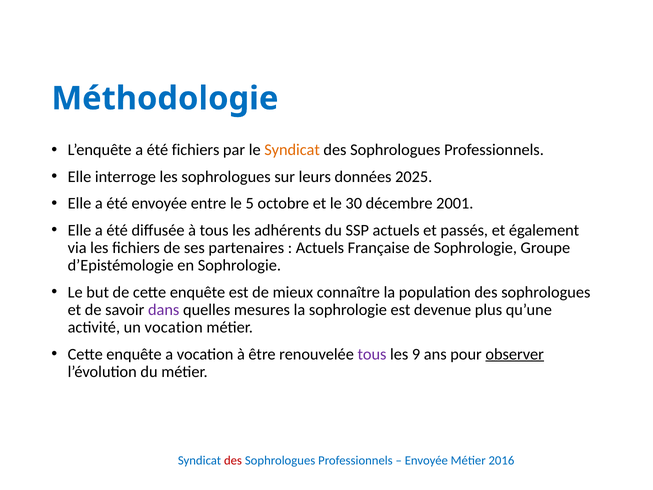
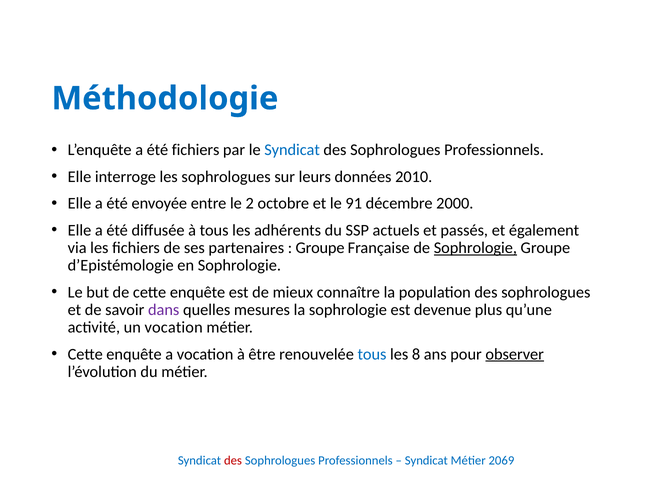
Syndicat colour: orange -> blue (292, 150)
2025: 2025 -> 2010 (414, 177)
5: 5 -> 2 (250, 203)
30: 30 -> 91 (354, 203)
2001: 2001 -> 2000 (455, 203)
Actuels: Actuels -> Groupe (320, 248)
Sophrologie underline: none -> present (475, 248)
tous colour: purple -> blue (372, 354)
9: 9 -> 8 (416, 354)
Envoyée: Envoyée -> Syndicat (426, 460)
2016: 2016 -> 2069 (501, 460)
